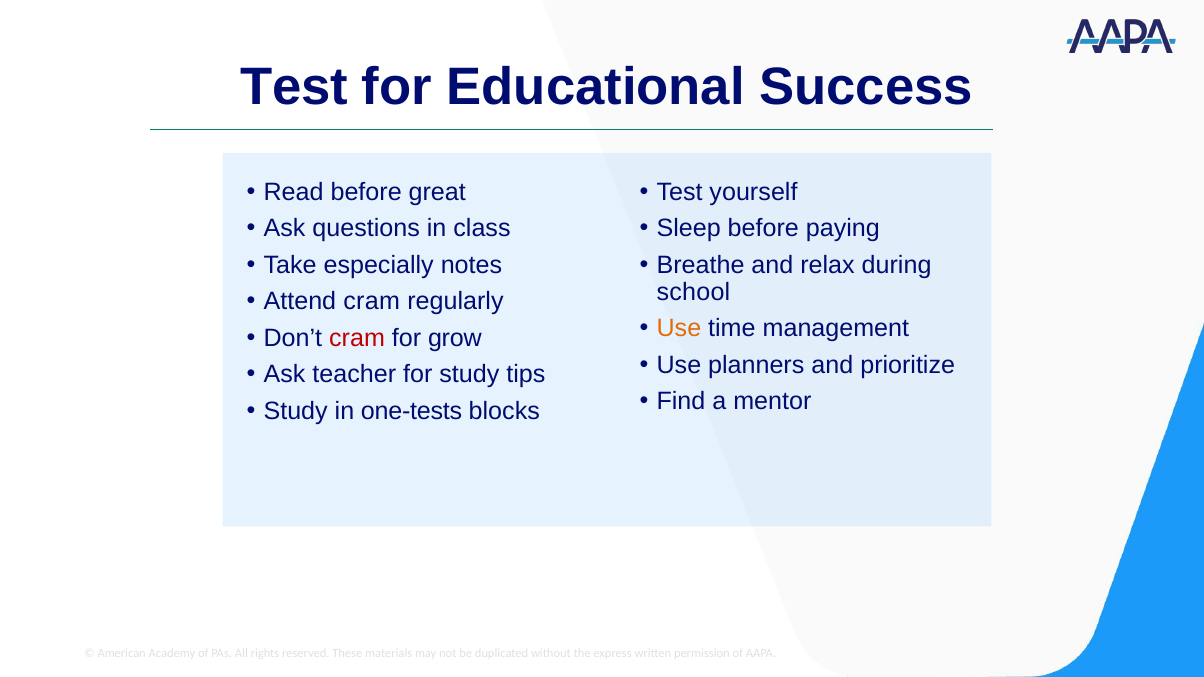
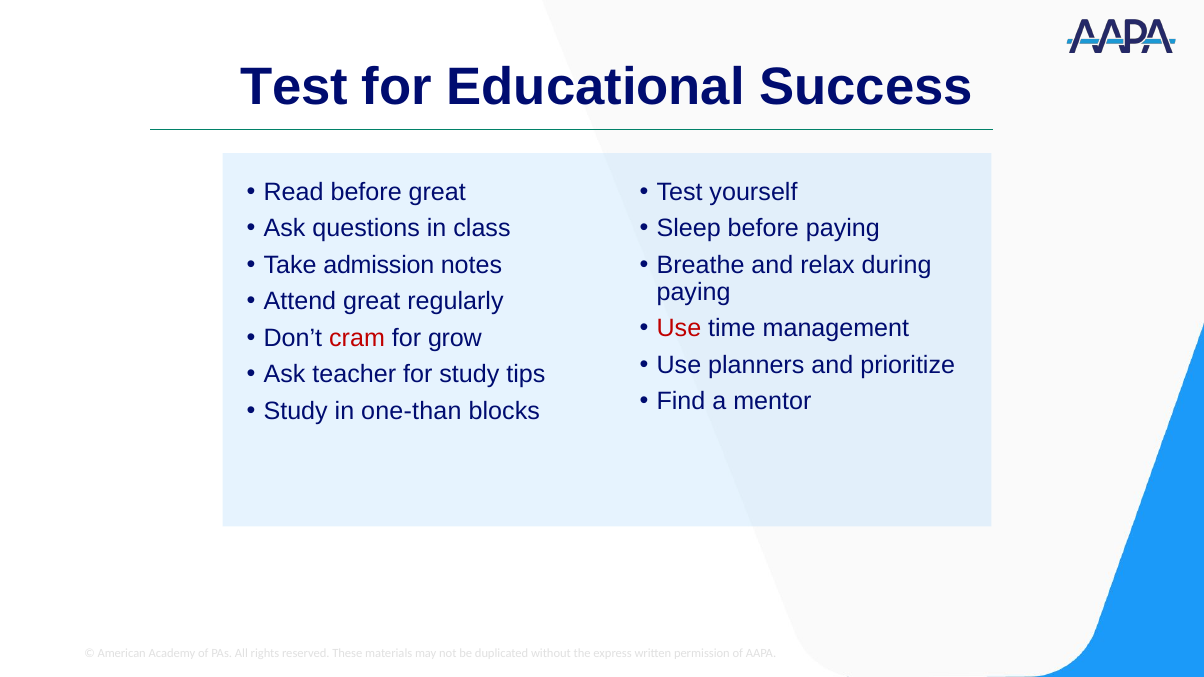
especially: especially -> admission (379, 265)
school: school -> paying (694, 292)
Attend cram: cram -> great (372, 302)
Use colour: orange -> red (679, 329)
one-tests: one-tests -> one-than (411, 411)
